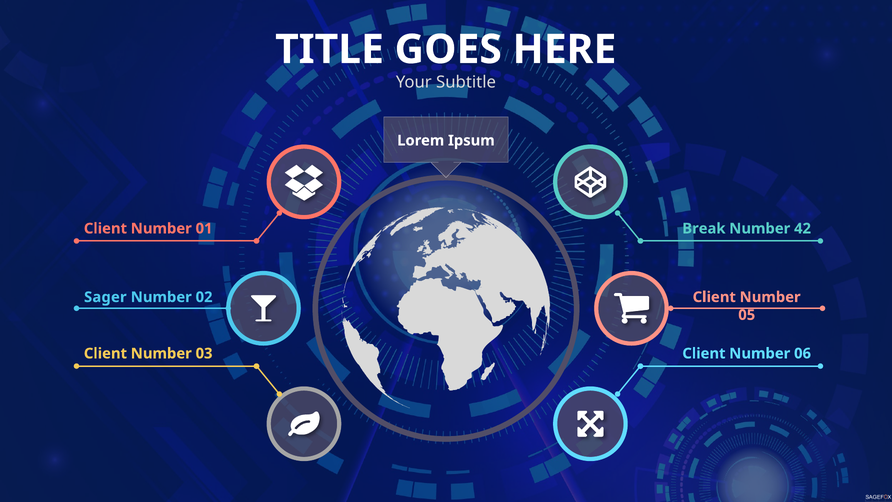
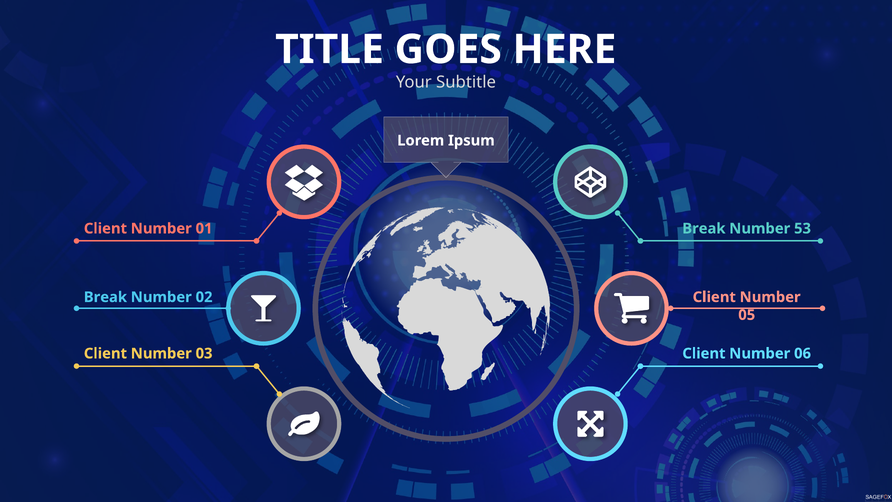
42: 42 -> 53 (803, 228)
Sager: Sager -> Break (105, 297)
